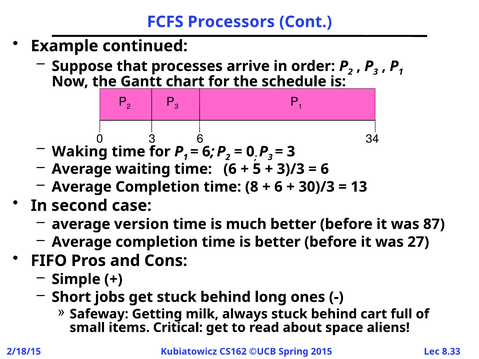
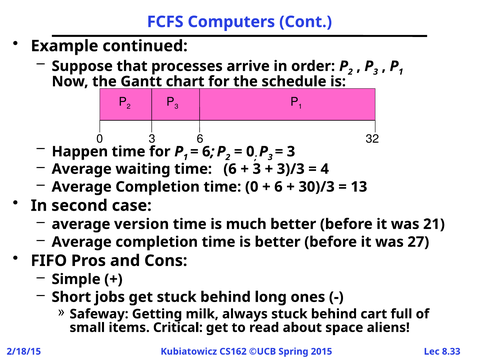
Processors: Processors -> Computers (231, 22)
34: 34 -> 32 (372, 139)
Waking: Waking -> Happen (80, 152)
5: 5 -> 3 (257, 169)
6: 6 -> 4 (325, 169)
time 8: 8 -> 0 (252, 187)
87: 87 -> 21 (434, 224)
